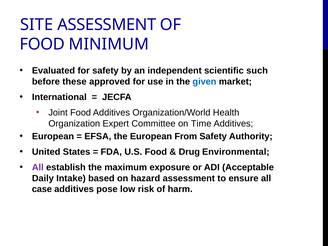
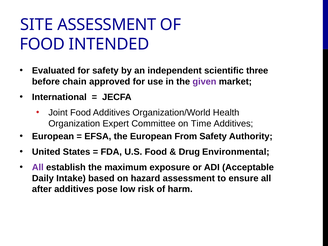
MINIMUM: MINIMUM -> INTENDED (109, 44)
such: such -> three (257, 71)
these: these -> chain (74, 82)
given colour: blue -> purple (204, 82)
case: case -> after (42, 189)
